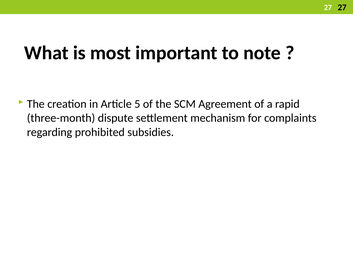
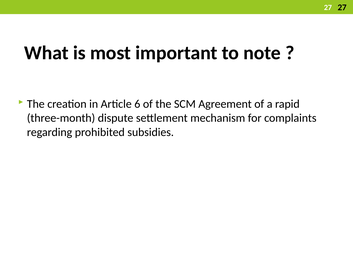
5: 5 -> 6 (137, 104)
